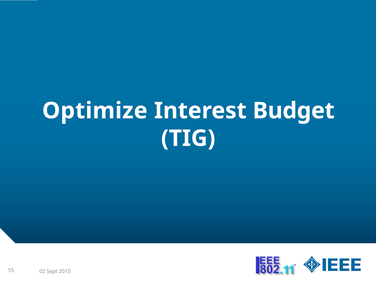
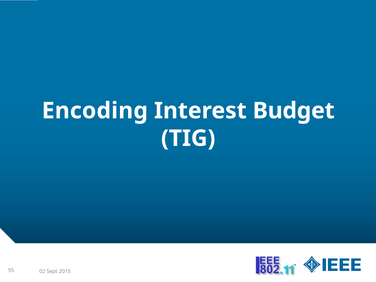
Optimize: Optimize -> Encoding (95, 111)
